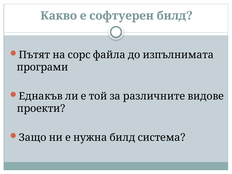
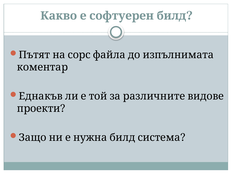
програми: програми -> коментар (42, 67)
